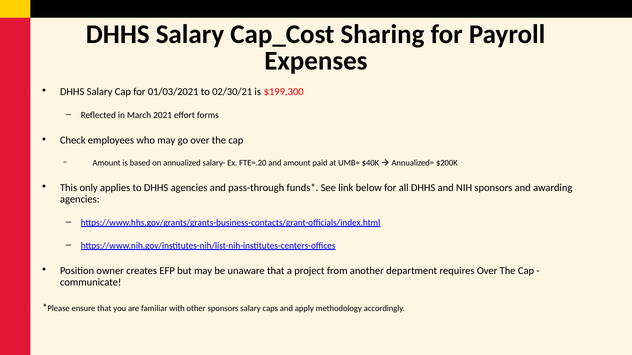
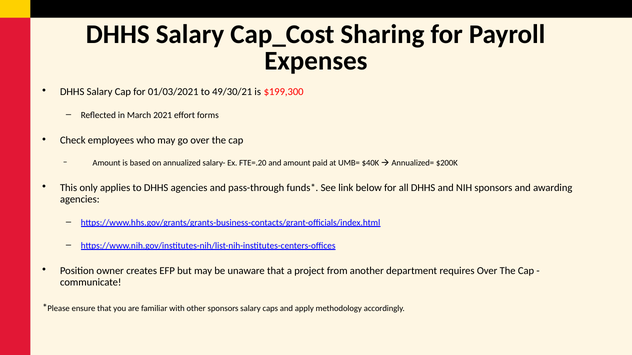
02/30/21: 02/30/21 -> 49/30/21 (232, 92)
